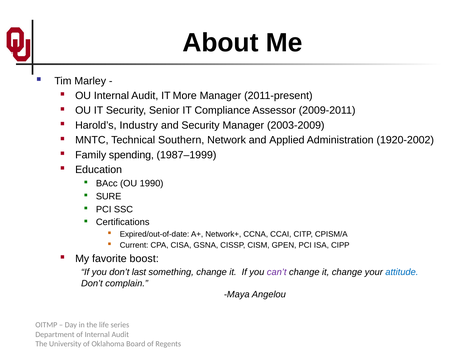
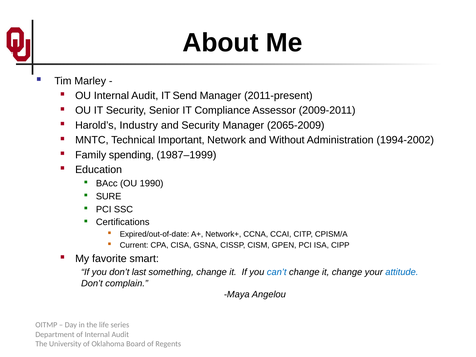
More: More -> Send (185, 96)
2003-2009: 2003-2009 -> 2065-2009 (296, 125)
Southern: Southern -> Important (181, 140)
Applied: Applied -> Without (287, 140)
1920-2002: 1920-2002 -> 1994-2002 (405, 140)
boost: boost -> smart (144, 259)
can’t colour: purple -> blue (277, 272)
